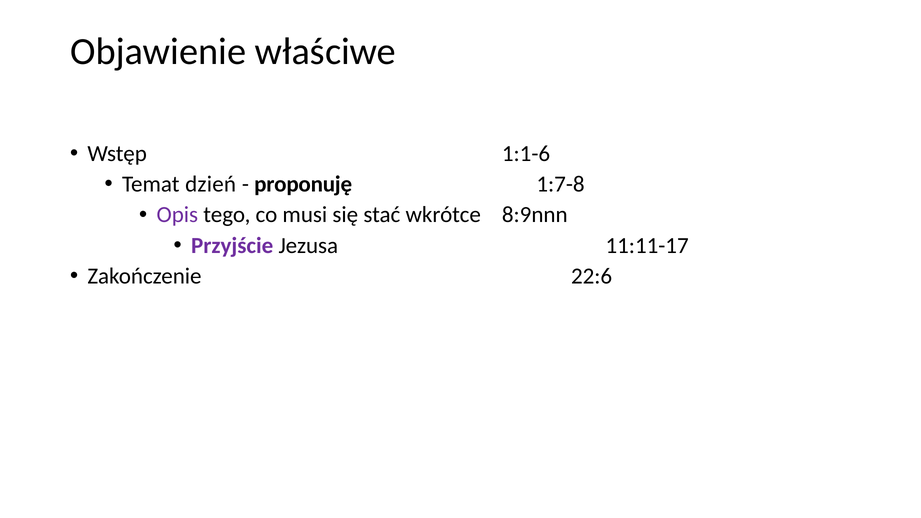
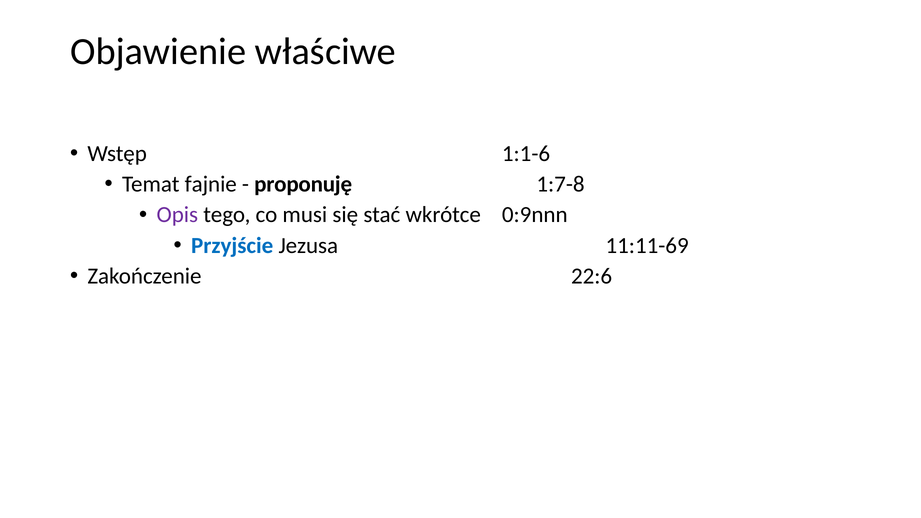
dzień: dzień -> fajnie (211, 184)
8:9nnn: 8:9nnn -> 0:9nnn (535, 215)
Przyjście colour: purple -> blue (232, 246)
11:11-17: 11:11-17 -> 11:11-69 (647, 246)
